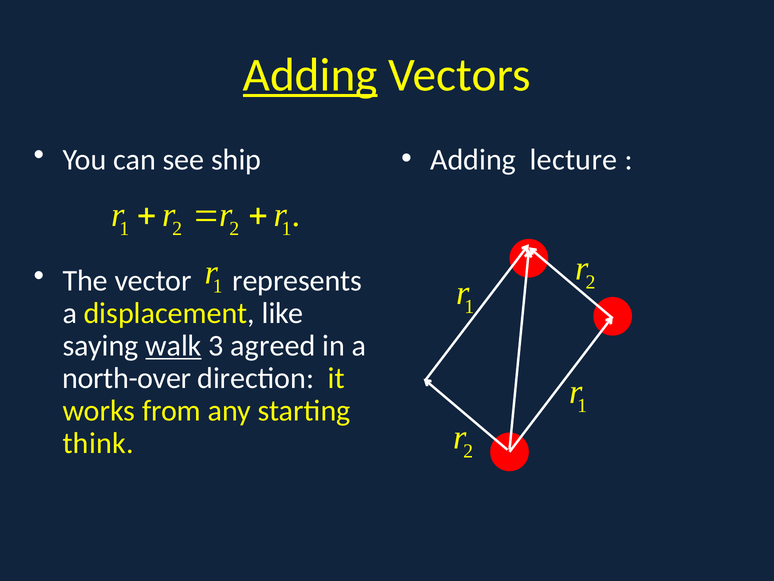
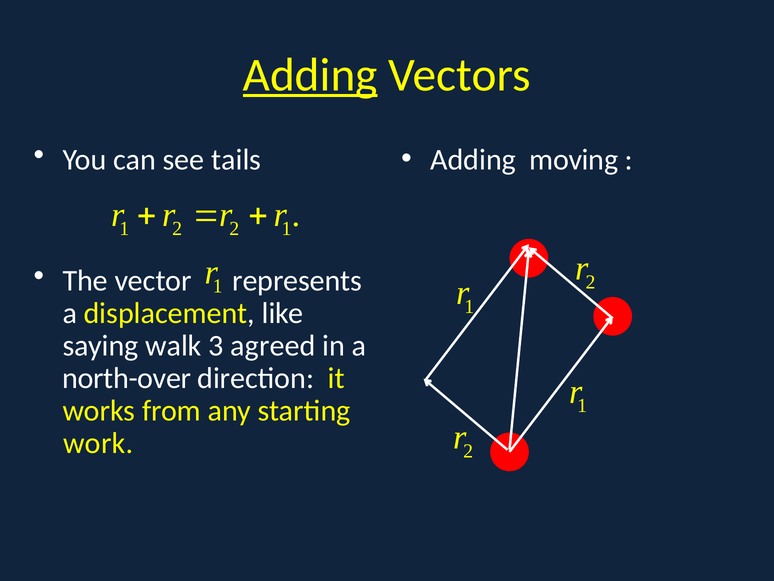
ship: ship -> tails (236, 159)
lecture: lecture -> moving (574, 159)
walk underline: present -> none (173, 346)
think: think -> work (98, 443)
